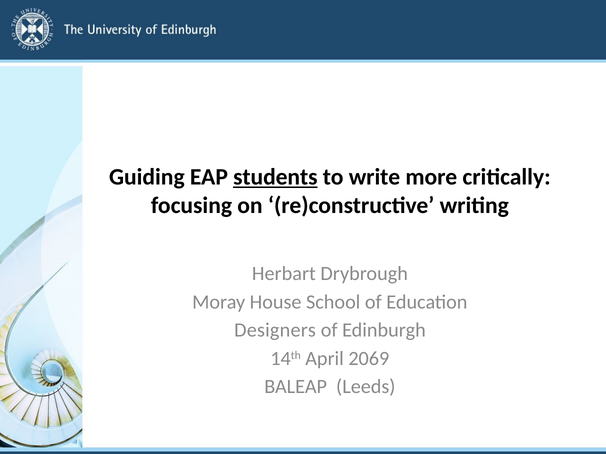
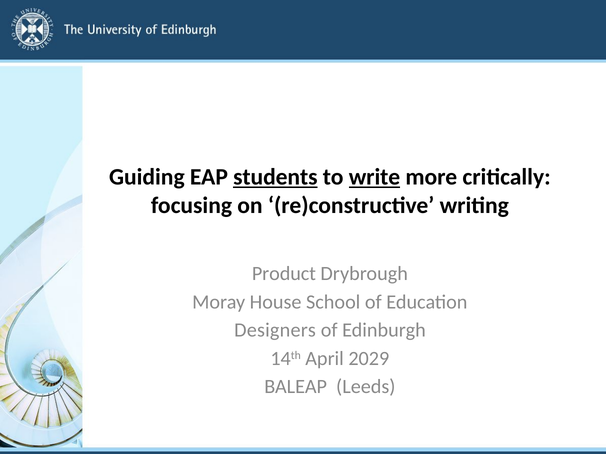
write underline: none -> present (374, 177)
Herbart: Herbart -> Product (284, 274)
2069: 2069 -> 2029 (369, 359)
